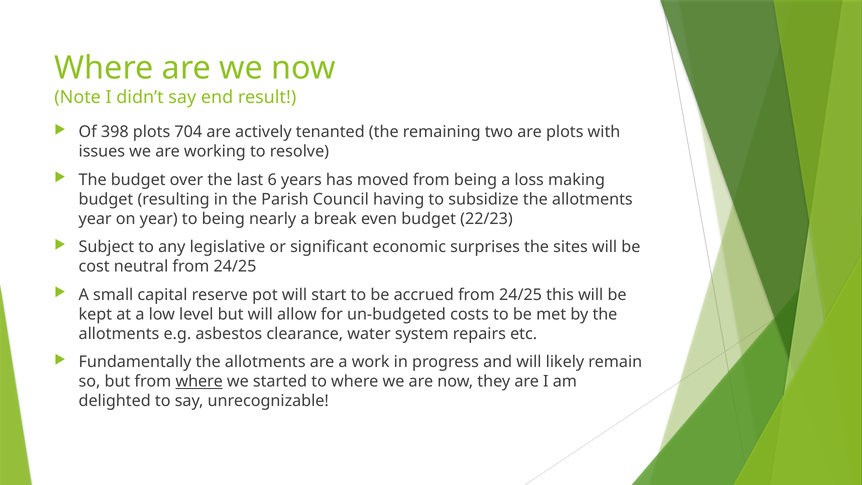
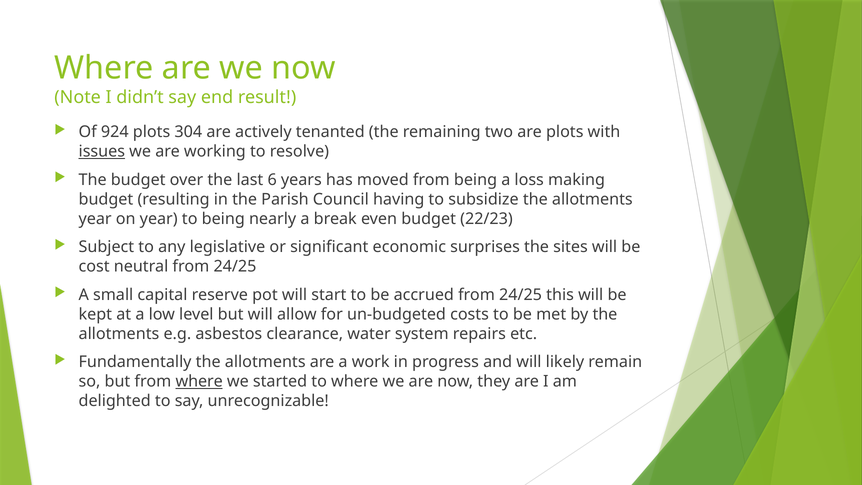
398: 398 -> 924 (115, 132)
704: 704 -> 304 (188, 132)
issues underline: none -> present (102, 152)
